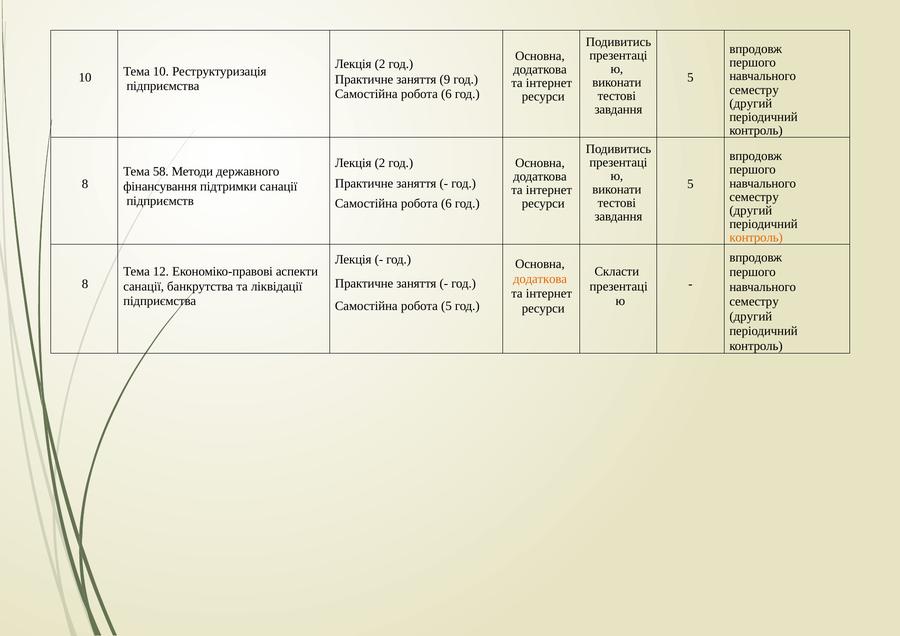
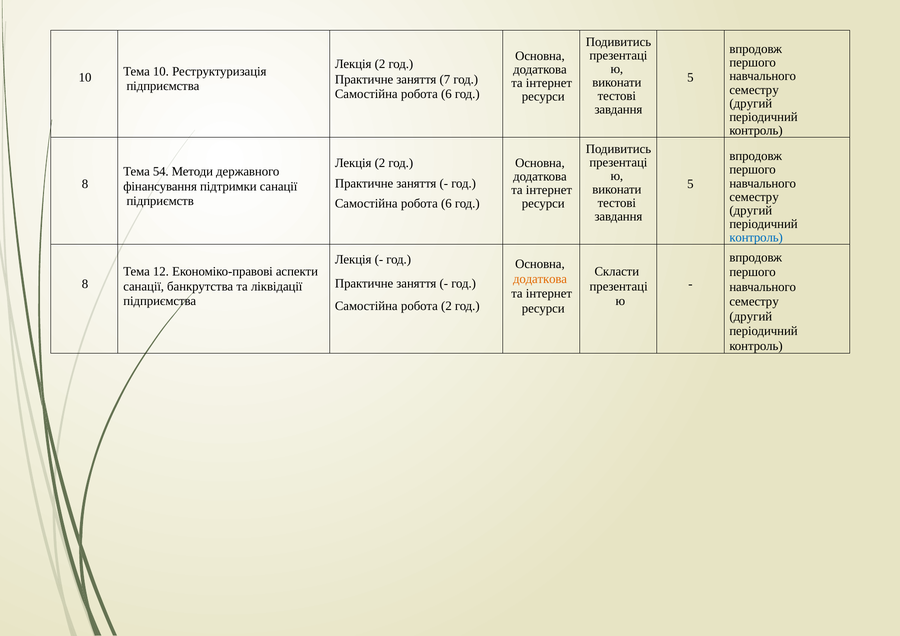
9: 9 -> 7 (445, 80)
58: 58 -> 54 (161, 172)
контроль colour: orange -> blue (756, 238)
робота 5: 5 -> 2 (446, 306)
